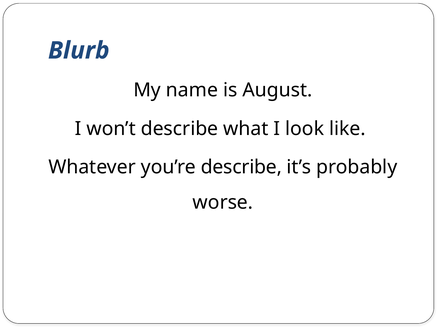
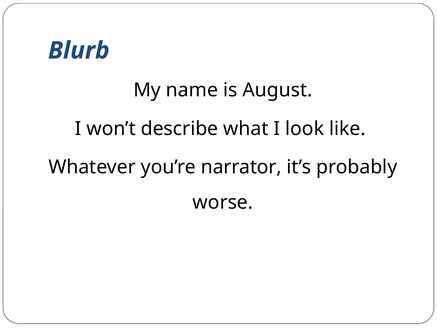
you’re describe: describe -> narrator (241, 167)
